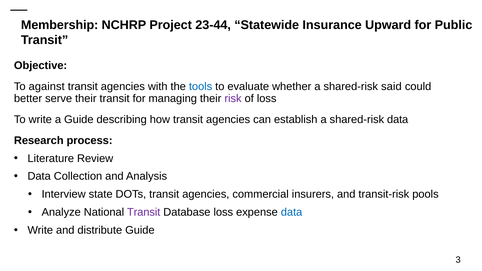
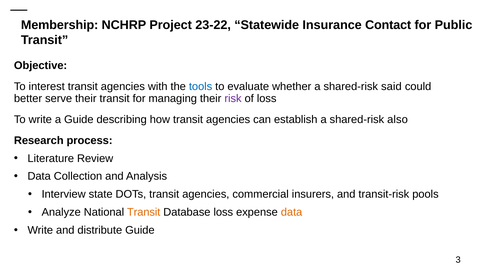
23-44: 23-44 -> 23-22 (213, 25)
Upward: Upward -> Contact (388, 25)
against: against -> interest (47, 87)
shared-risk data: data -> also (398, 120)
Transit colour: purple -> orange (144, 212)
data colour: blue -> orange (292, 212)
